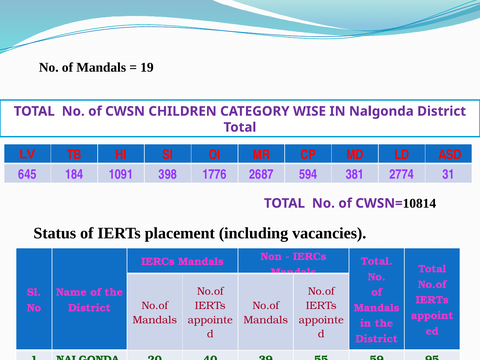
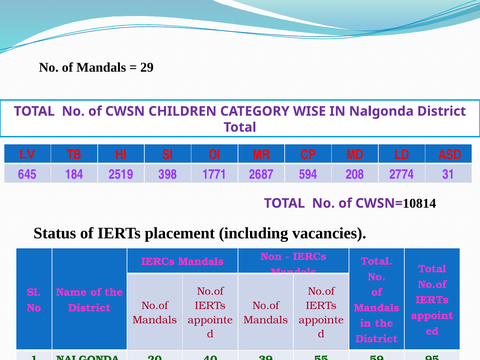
19: 19 -> 29 (147, 67)
1091: 1091 -> 2519 (121, 174)
1776: 1776 -> 1771 (215, 174)
381: 381 -> 208 (355, 174)
